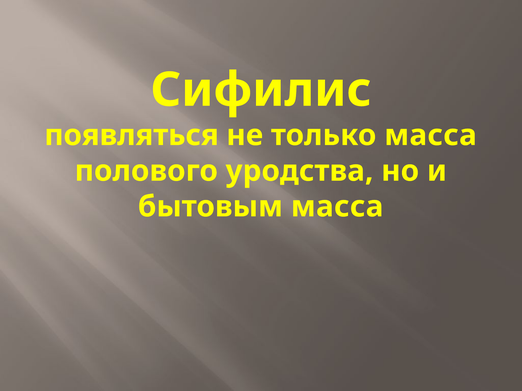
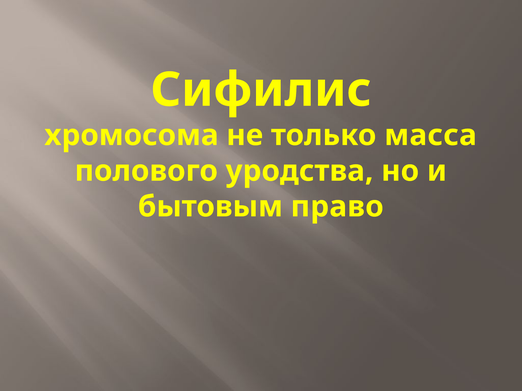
появляться: появляться -> хромосома (131, 135)
бытовым масса: масса -> право (337, 207)
